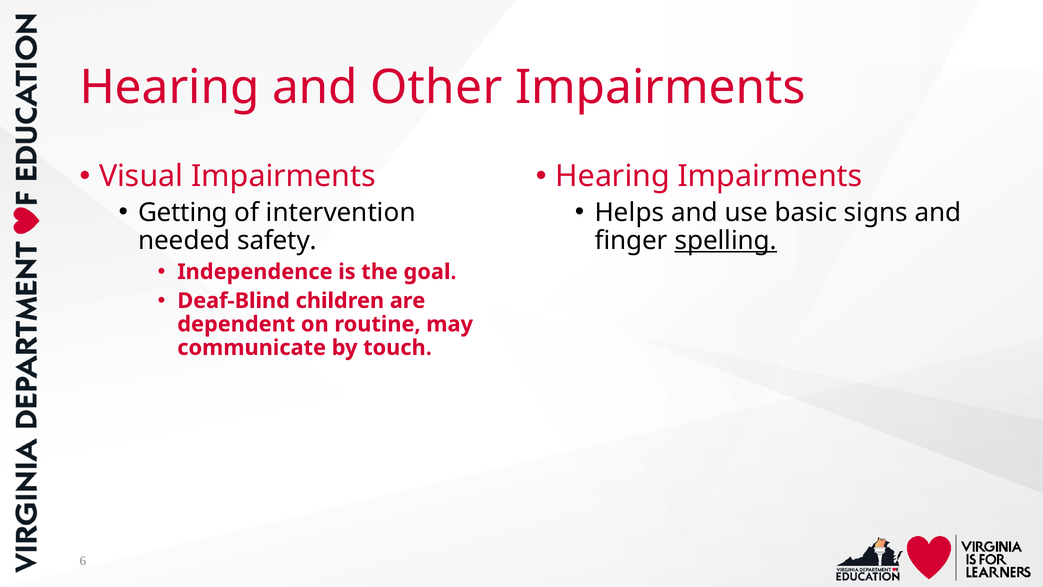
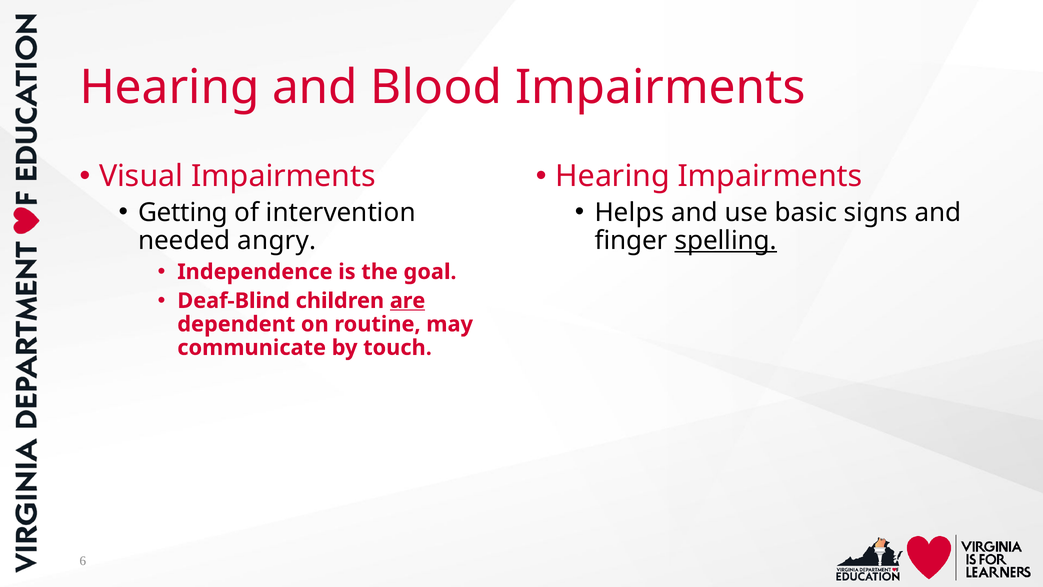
Other: Other -> Blood (436, 88)
safety: safety -> angry (277, 240)
are underline: none -> present (408, 301)
